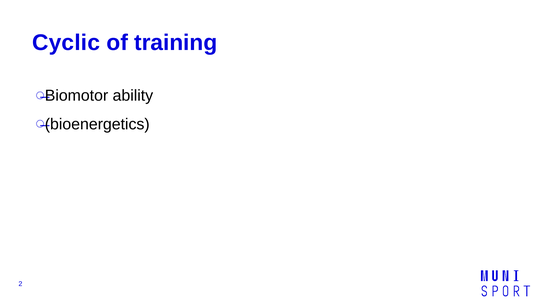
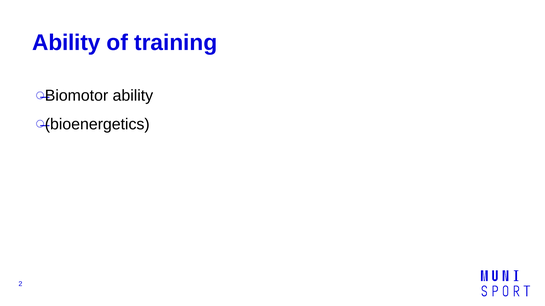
Cyclic: Cyclic -> Ability (66, 43)
